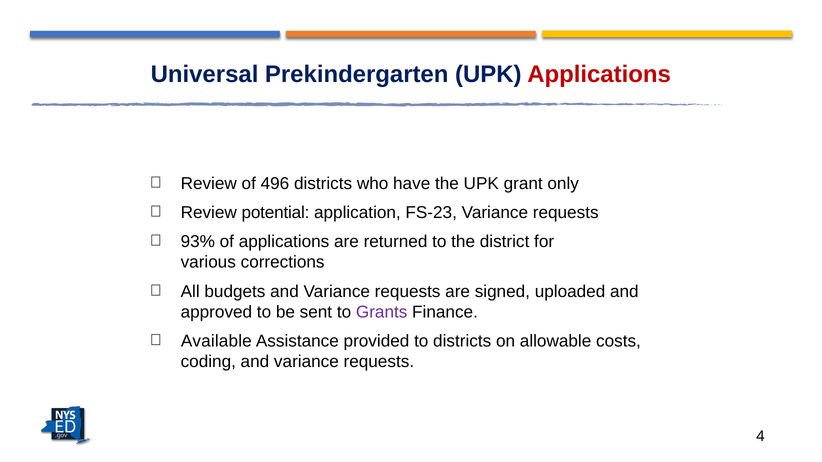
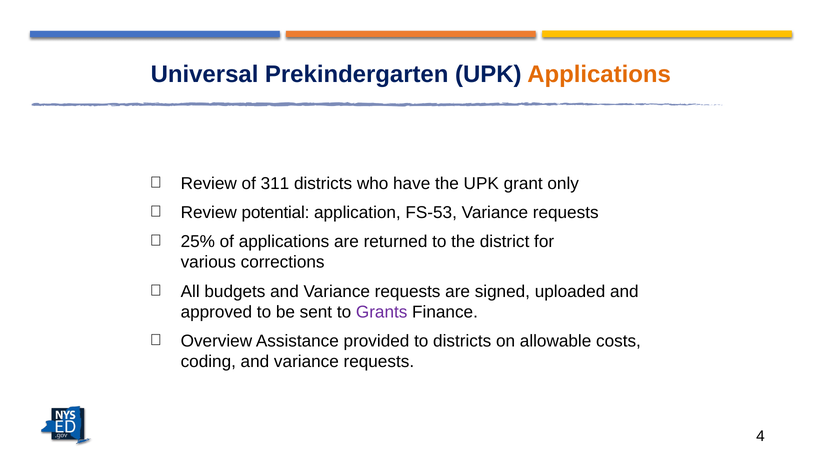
Applications colour: red -> orange (599, 74)
496: 496 -> 311 (275, 184)
FS-23: FS-23 -> FS-53 (431, 213)
93%: 93% -> 25% (198, 242)
Available: Available -> Overview (216, 341)
